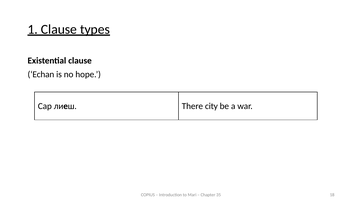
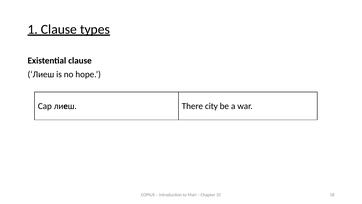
Echan: Echan -> Лиеш (41, 74)
